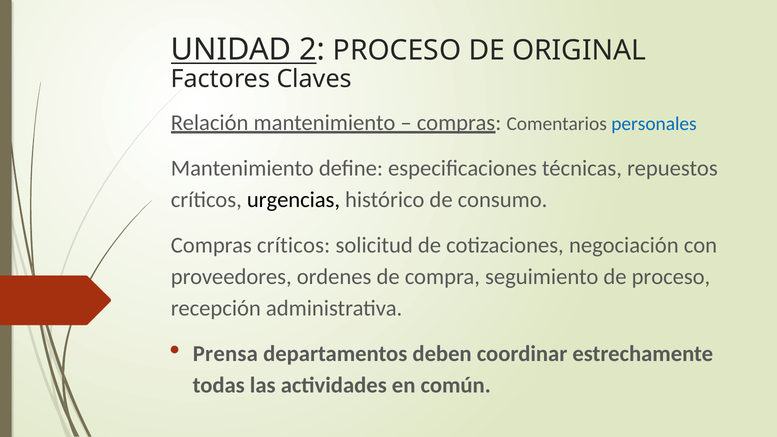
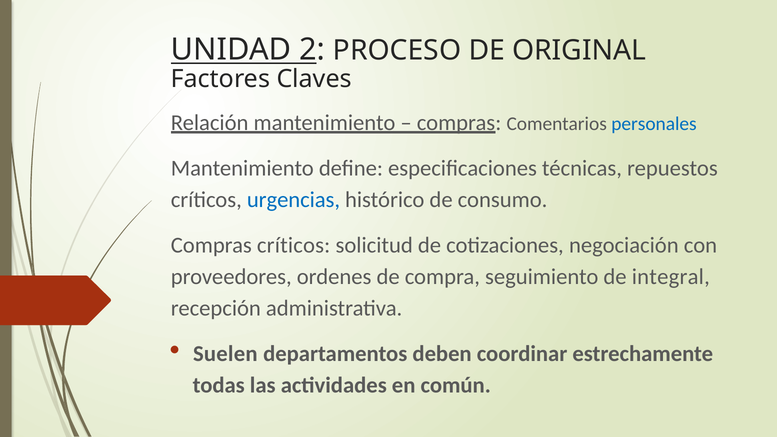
urgencias colour: black -> blue (293, 200)
de proceso: proceso -> integral (671, 277)
Prensa: Prensa -> Suelen (225, 354)
